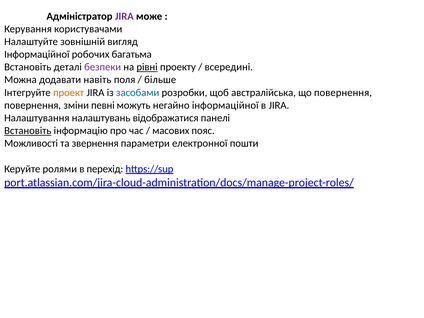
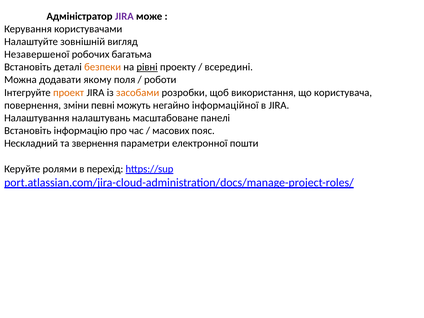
Інформаційної: Інформаційної -> Незавершеної (37, 54)
безпеки colour: purple -> orange (103, 67)
навіть: навіть -> якому (97, 80)
більше: більше -> роботи (160, 80)
засобами colour: blue -> orange (138, 93)
австралійська: австралійська -> використання (264, 93)
що повернення: повернення -> користувача (343, 93)
відображатися: відображатися -> масштабоване (166, 118)
Встановіть underline: present -> none (28, 131)
Можливості: Можливості -> Нескладний (31, 143)
